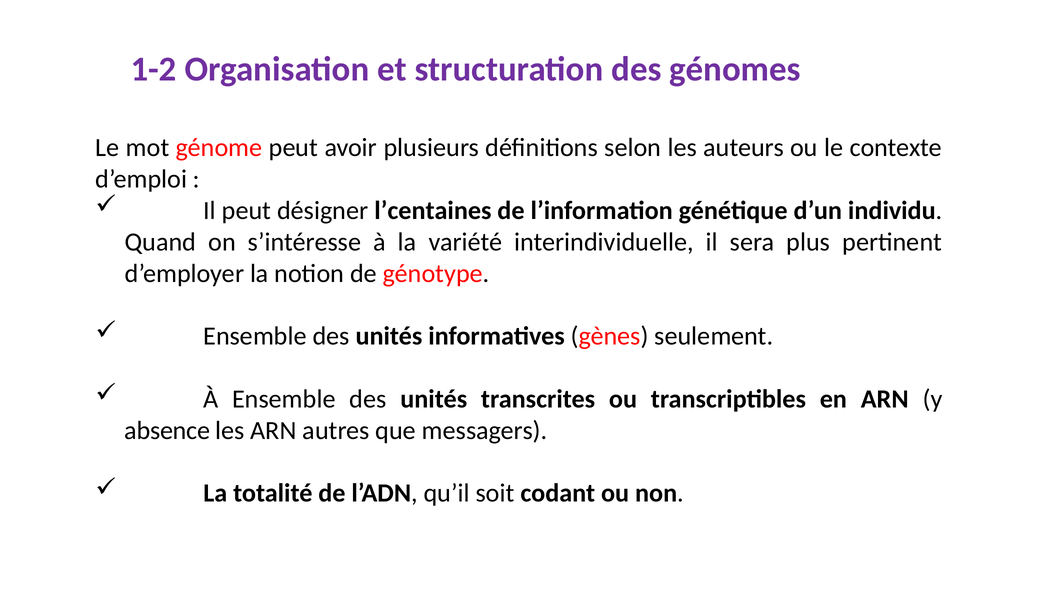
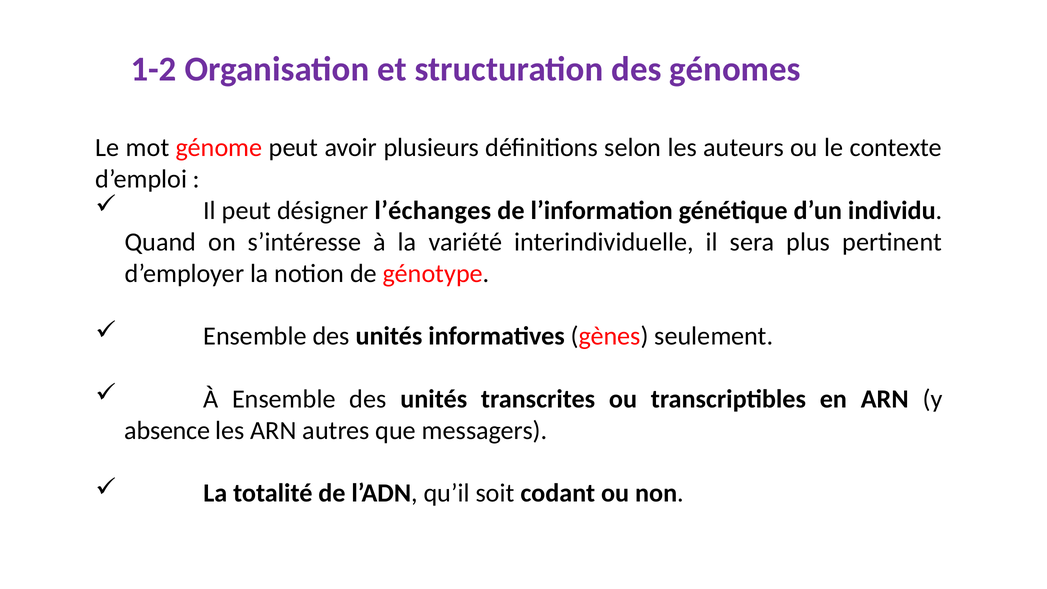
l’centaines: l’centaines -> l’échanges (433, 211)
